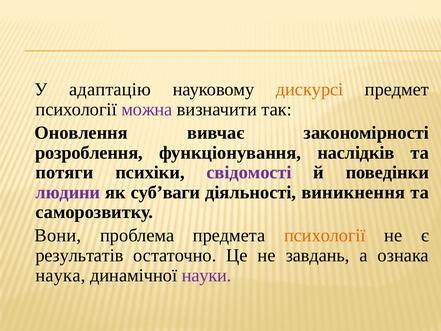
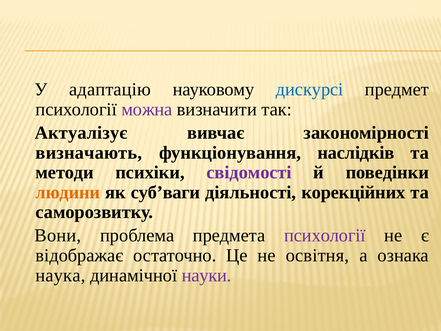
дискурсі colour: orange -> blue (310, 89)
Оновлення: Оновлення -> Актуалізує (81, 133)
розроблення: розроблення -> визначають (89, 152)
потяги: потяги -> методи (65, 172)
людини colour: purple -> orange (68, 192)
виникнення: виникнення -> корекційних (353, 192)
психології colour: orange -> purple (325, 235)
результатів: результатів -> відображає (79, 255)
завдань: завдань -> освітня (317, 255)
